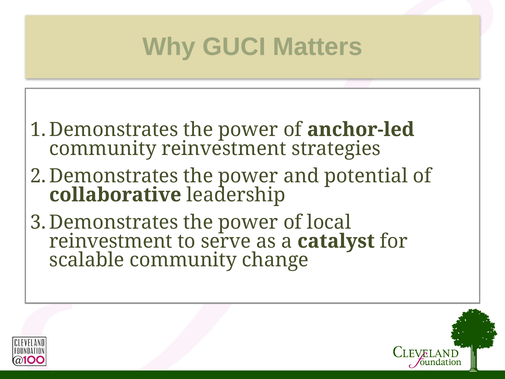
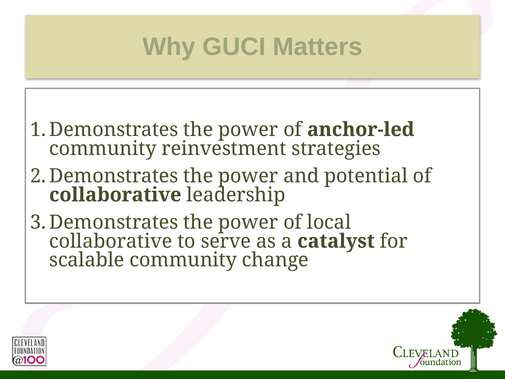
reinvestment: reinvestment -> collaborative (111, 241)
